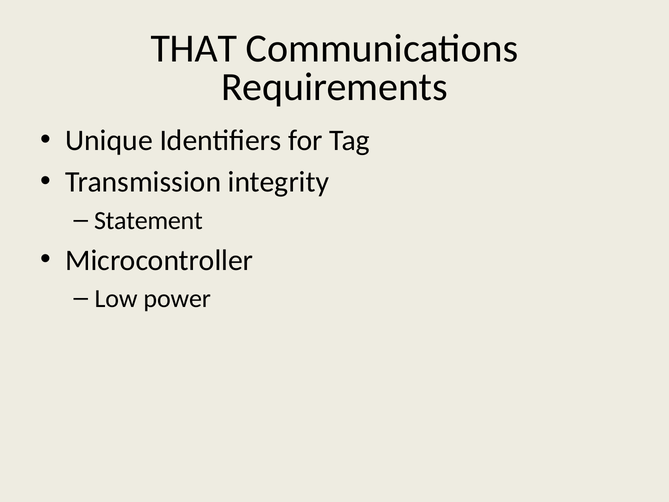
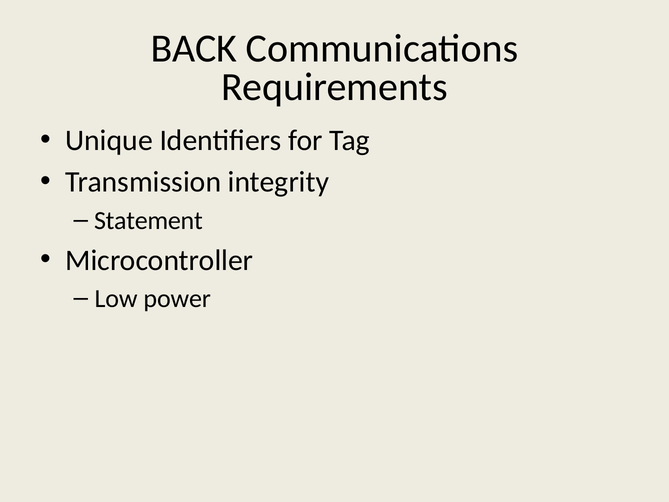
THAT: THAT -> BACK (194, 49)
